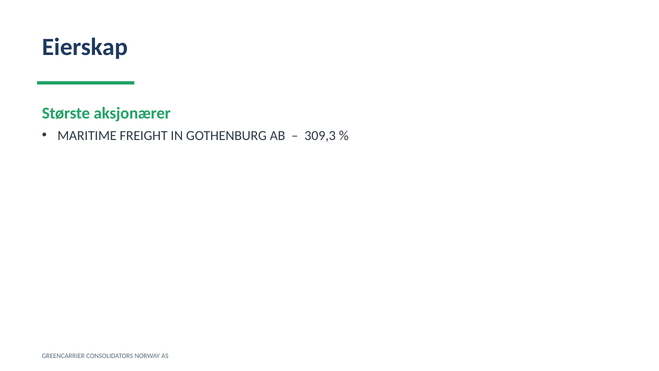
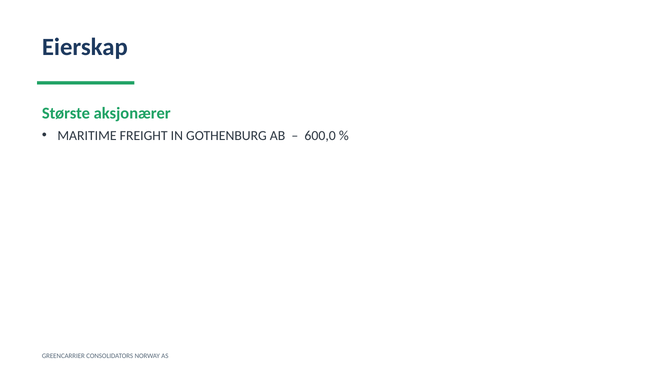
309,3: 309,3 -> 600,0 (320, 136)
